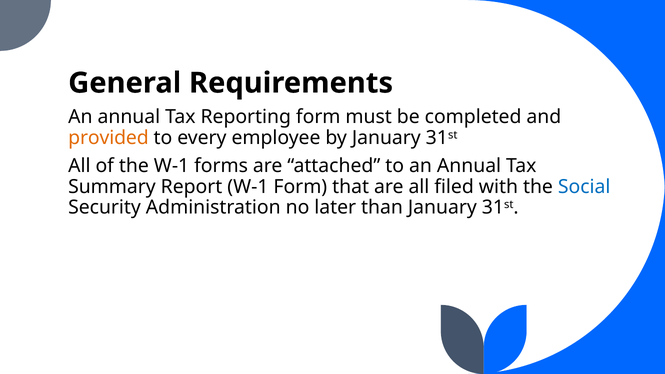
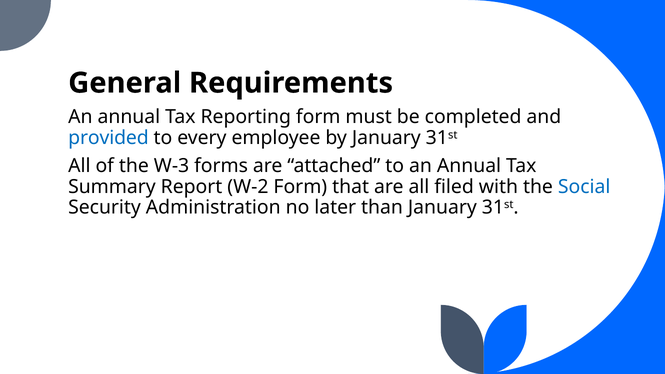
provided colour: orange -> blue (108, 138)
the W-1: W-1 -> W-3 (172, 166)
Report W-1: W-1 -> W-2 (248, 187)
